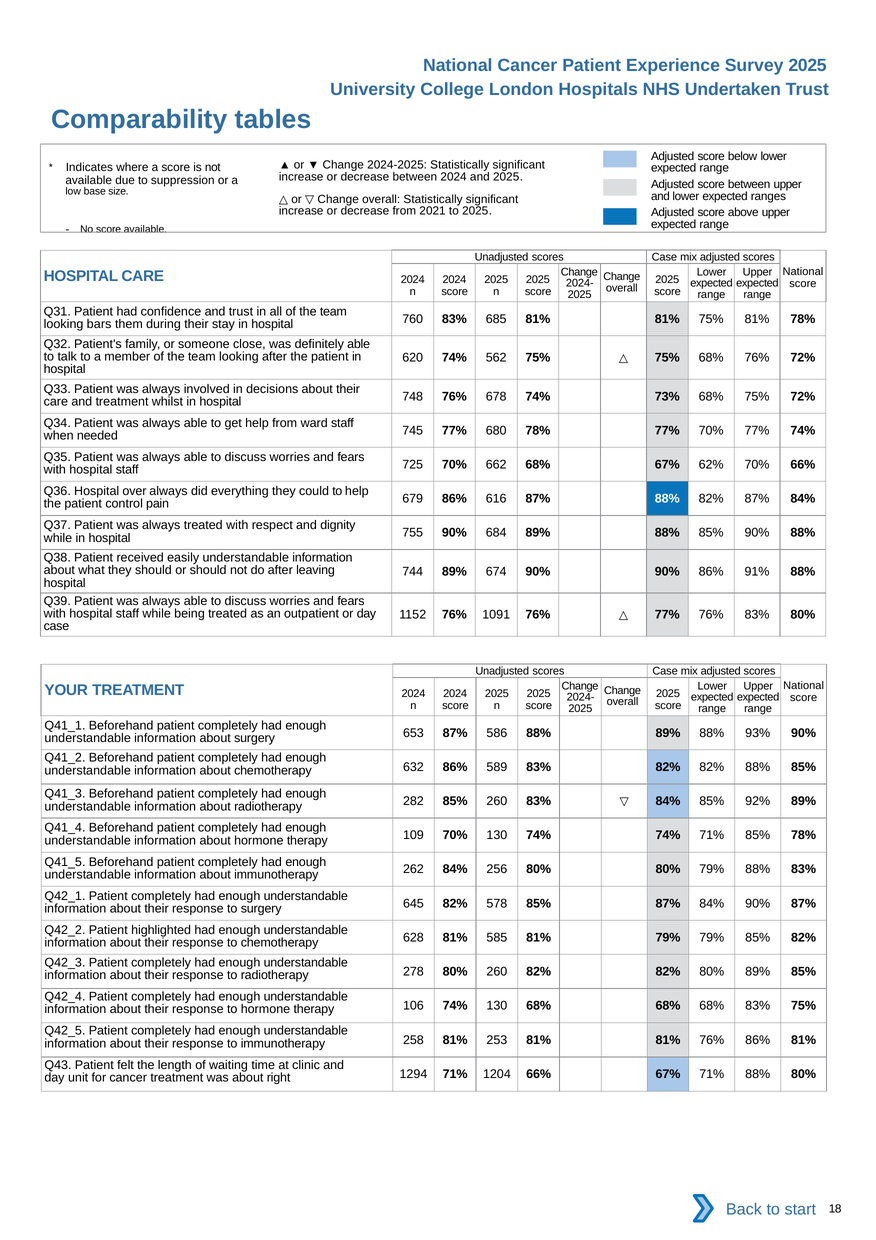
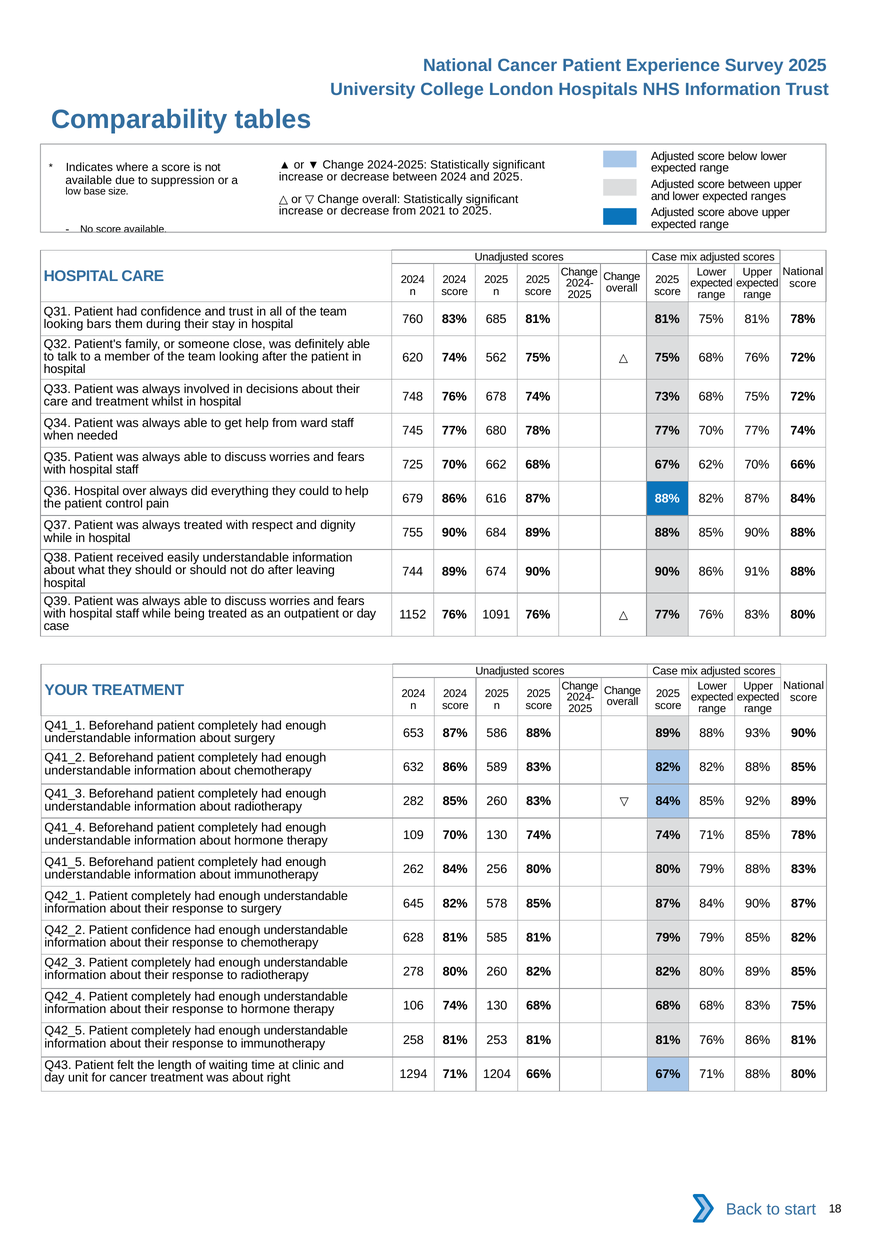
NHS Undertaken: Undertaken -> Information (733, 89)
Patient highlighted: highlighted -> confidence (161, 930)
